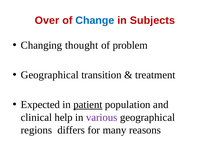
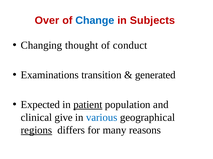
problem: problem -> conduct (130, 45)
Geographical: Geographical -> Examinations (50, 75)
treatment: treatment -> generated (155, 75)
help: help -> give (64, 118)
various colour: purple -> blue (102, 118)
regions underline: none -> present (36, 131)
